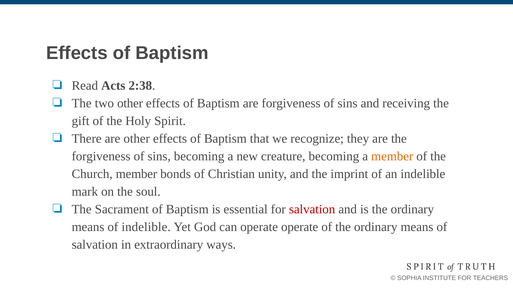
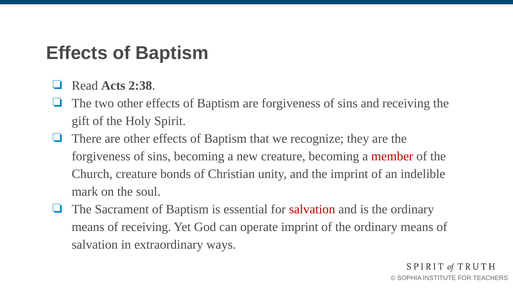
member colour: orange -> red (392, 157)
Church member: member -> creature (136, 174)
of indelible: indelible -> receiving (146, 227)
operate operate: operate -> imprint (300, 227)
